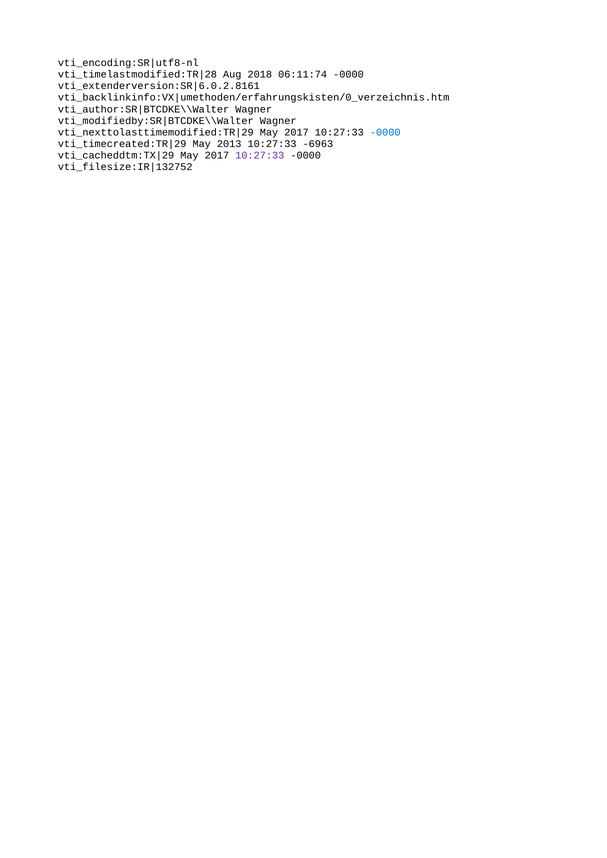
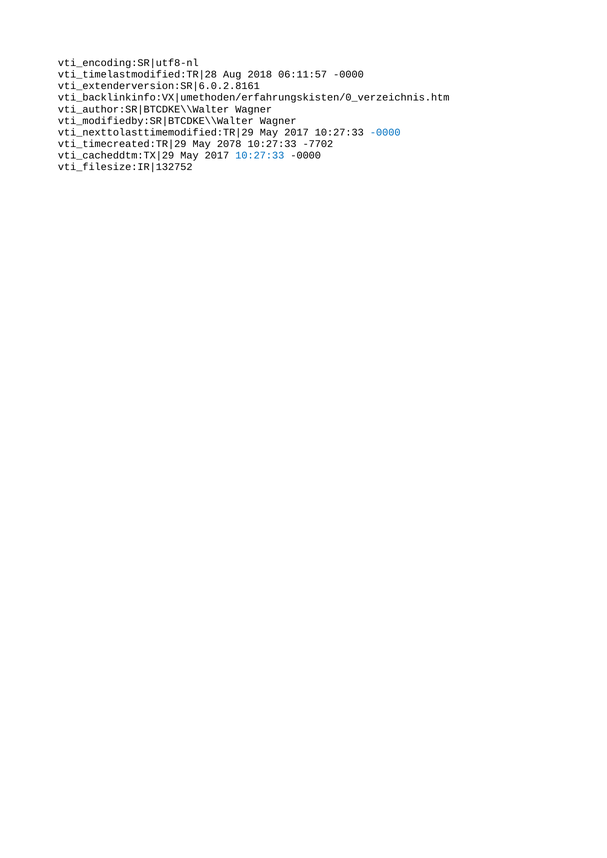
06:11:74: 06:11:74 -> 06:11:57 (303, 75)
2013: 2013 -> 2078 (229, 144)
-6963: -6963 -> -7702 (318, 144)
10:27:33 colour: purple -> blue (260, 156)
